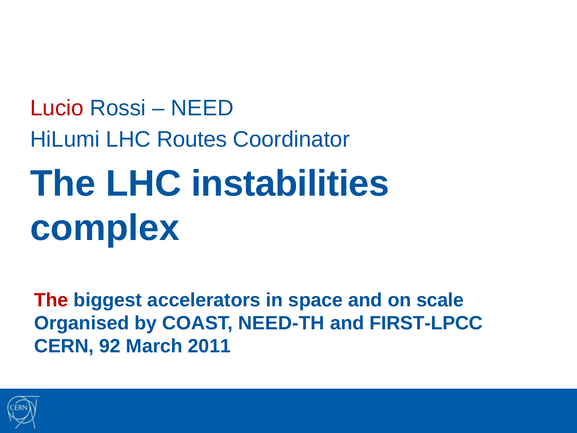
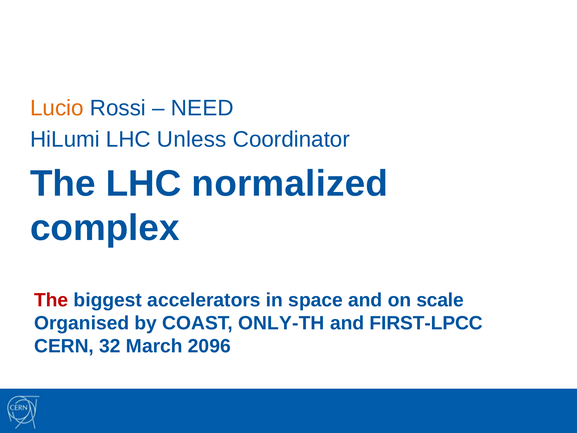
Lucio colour: red -> orange (57, 108)
Routes: Routes -> Unless (192, 139)
instabilities: instabilities -> normalized (290, 183)
NEED-TH: NEED-TH -> ONLY-TH (281, 323)
92: 92 -> 32 (110, 346)
2011: 2011 -> 2096 (209, 346)
